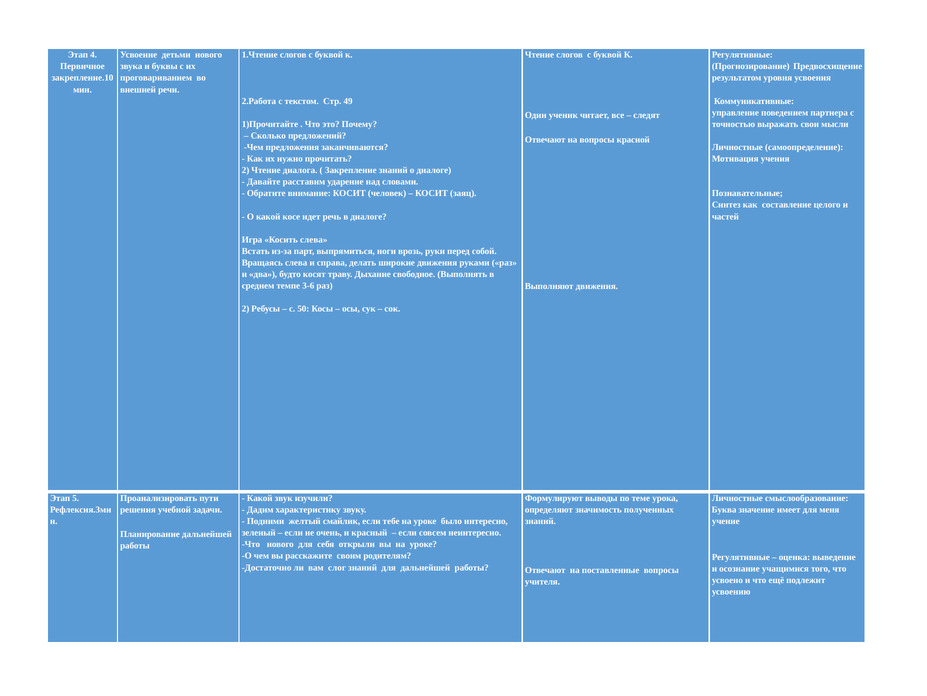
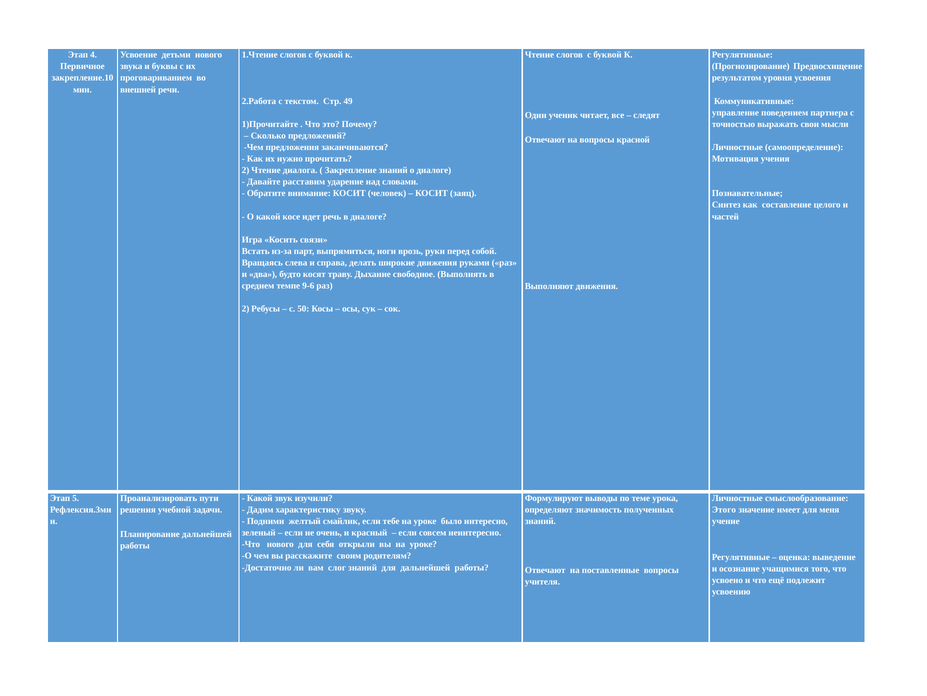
Косить слева: слева -> связи (314, 239)
3-6: 3-6 -> 9-6 (308, 286)
Буква: Буква -> Этого (724, 509)
